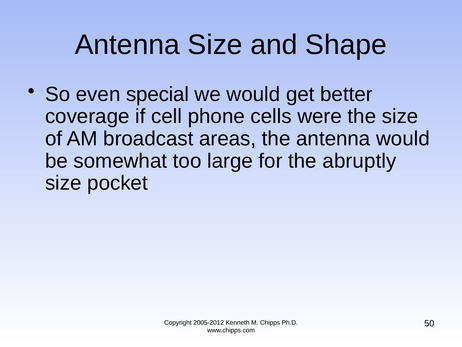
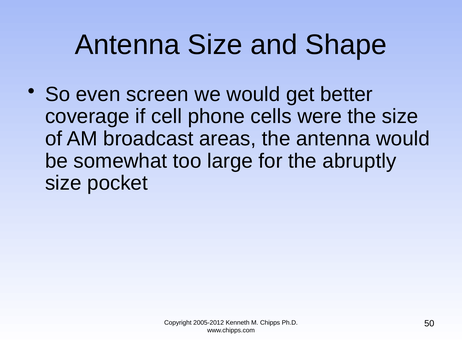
special: special -> screen (157, 94)
